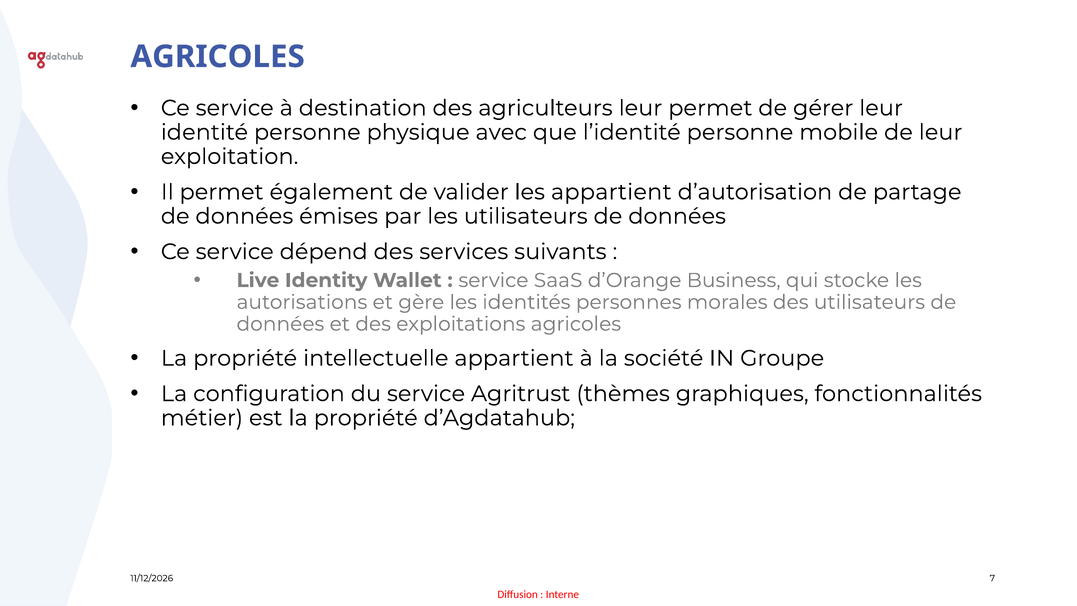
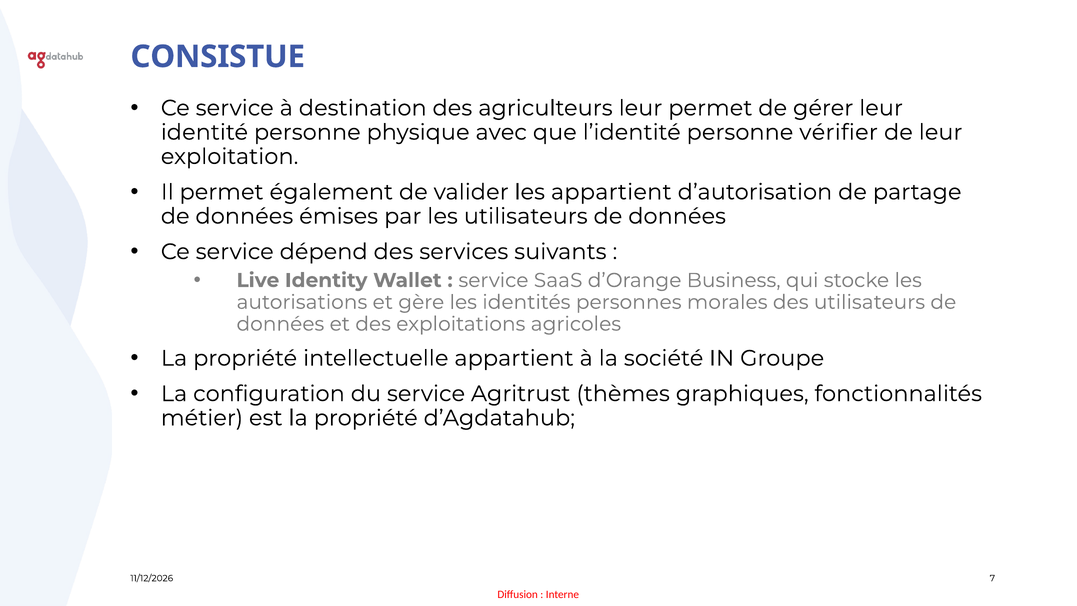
AGRICOLES: AGRICOLES -> CONSISTUE (218, 57)
mobile: mobile -> vérifier (839, 132)
